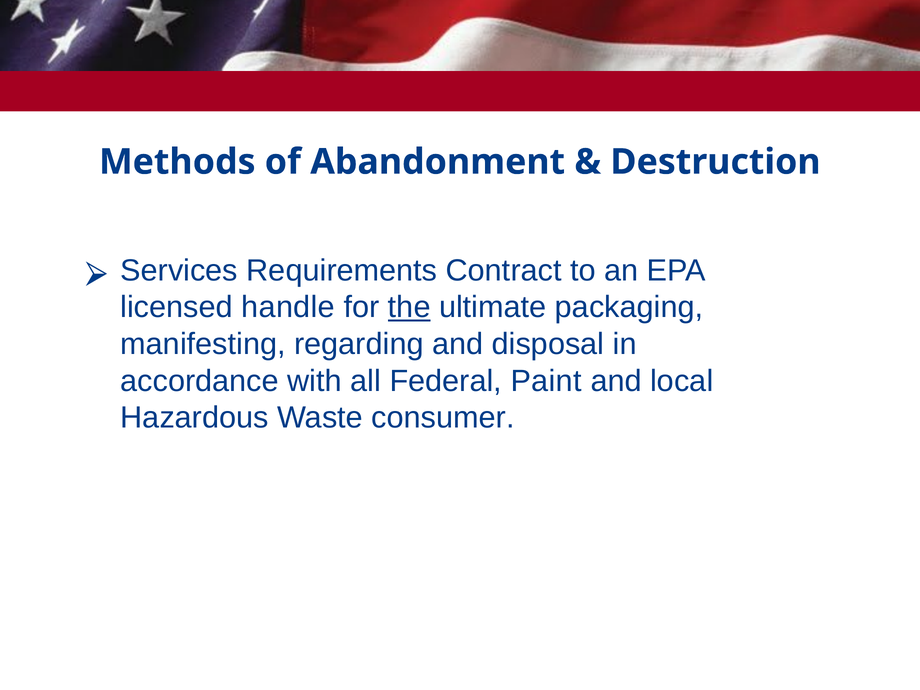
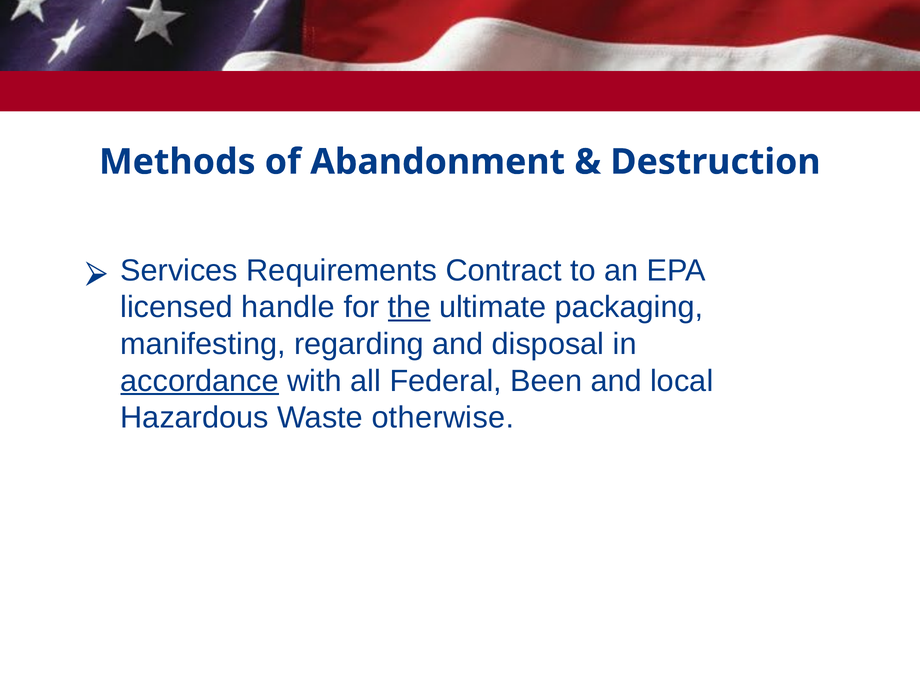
accordance underline: none -> present (200, 381)
Paint: Paint -> Been (546, 381)
consumer: consumer -> otherwise (443, 418)
